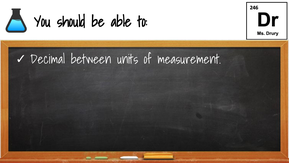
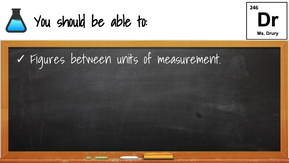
Decimal: Decimal -> Figures (48, 59)
